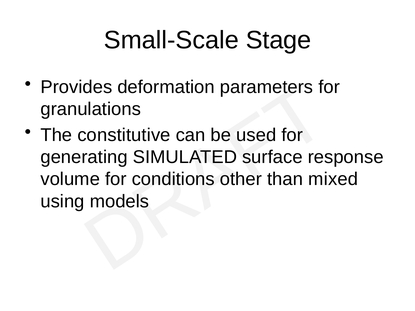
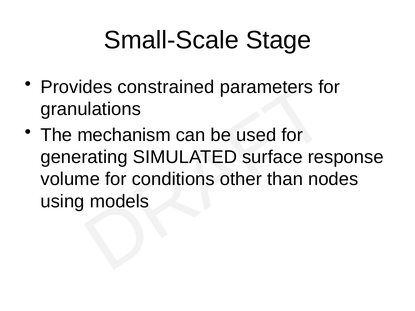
deformation: deformation -> constrained (166, 87)
constitutive: constitutive -> mechanism (124, 135)
mixed: mixed -> nodes (333, 179)
